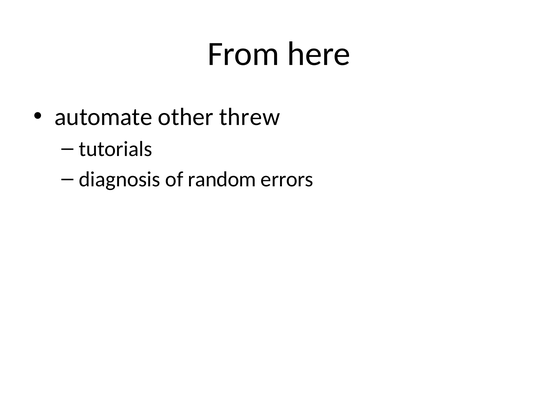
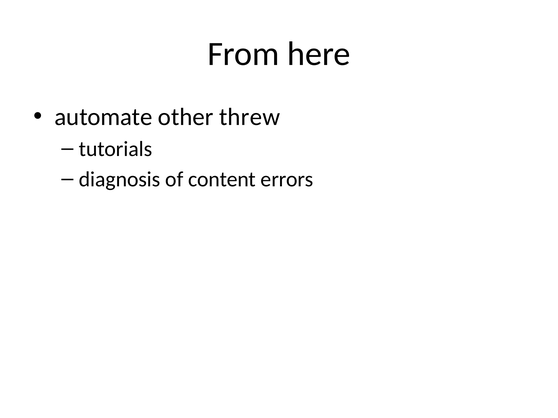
random: random -> content (222, 180)
